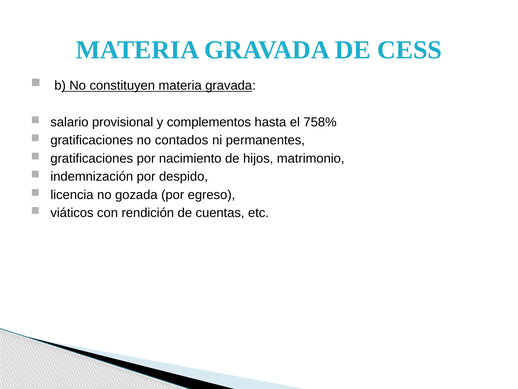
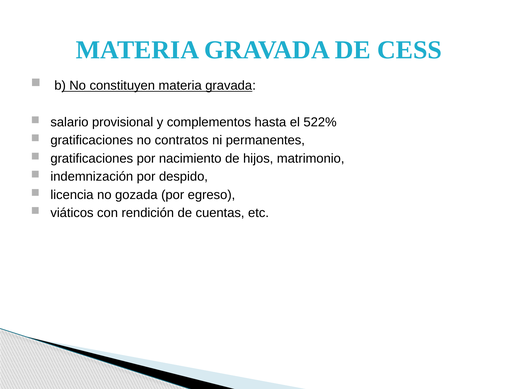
758%: 758% -> 522% (320, 122)
contados: contados -> contratos (182, 140)
